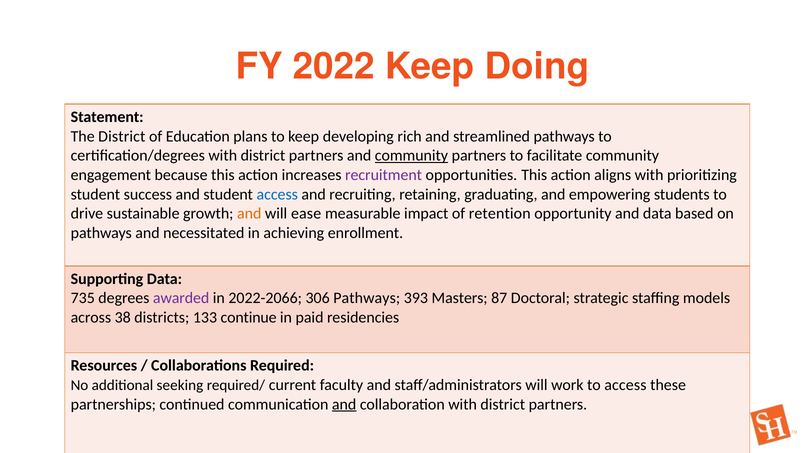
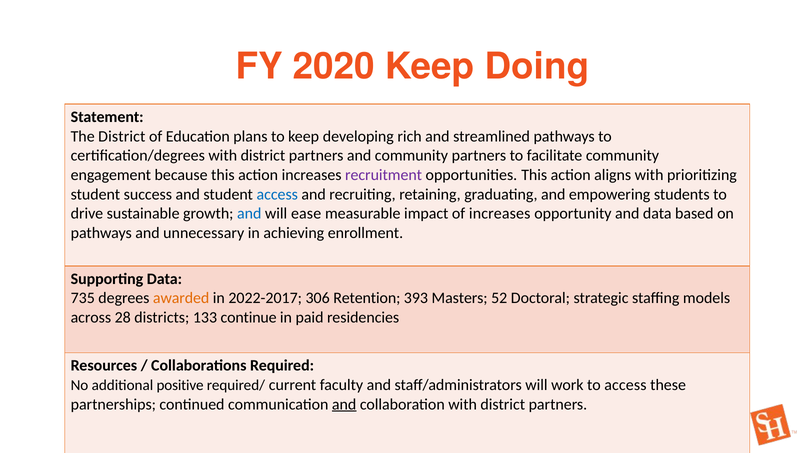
2022: 2022 -> 2020 (334, 67)
community underline: present -> none (411, 156)
and colour: orange -> blue (249, 213)
of retention: retention -> increases (500, 213)
necessitated: necessitated -> unnecessary (204, 233)
awarded colour: purple -> orange (181, 298)
2022-2066: 2022-2066 -> 2022-2017 (265, 298)
306 Pathways: Pathways -> Retention (367, 298)
87: 87 -> 52 (499, 298)
38: 38 -> 28 (123, 317)
seeking: seeking -> positive (180, 385)
